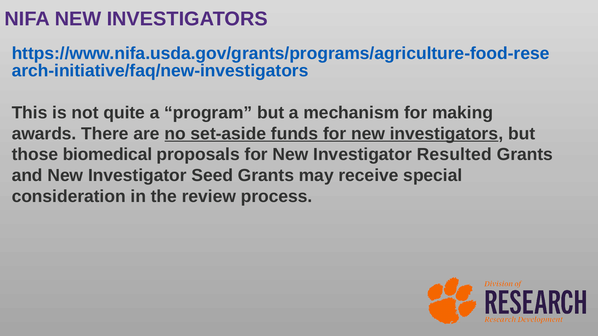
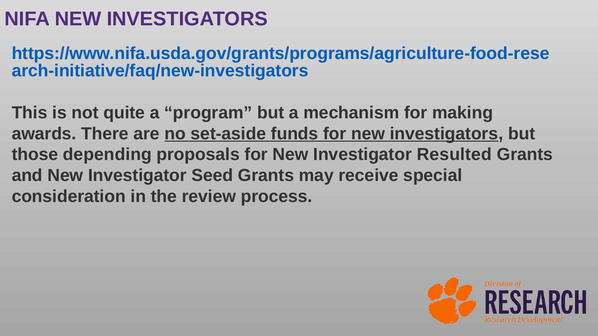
biomedical: biomedical -> depending (107, 155)
